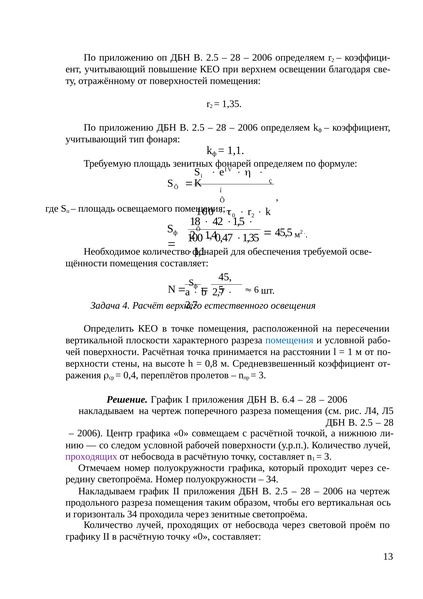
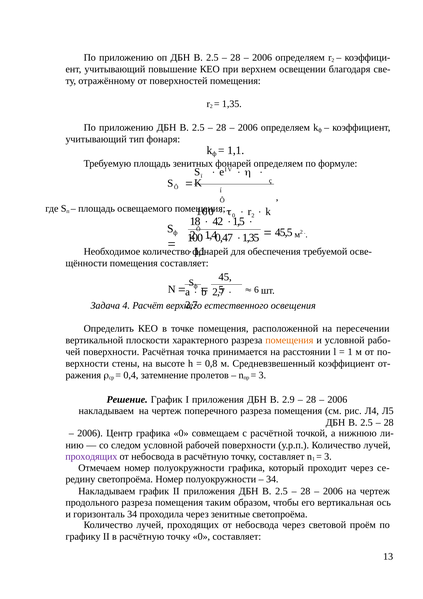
помещения colour: blue -> orange (289, 340)
переплётов: переплётов -> затемнение (165, 375)
6.4: 6.4 -> 2.9 (288, 399)
